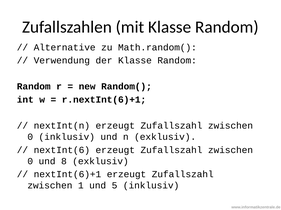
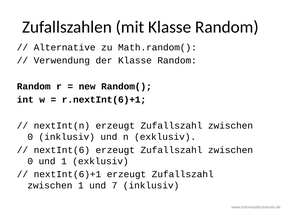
und 8: 8 -> 1 (64, 162)
5: 5 -> 7 (115, 186)
